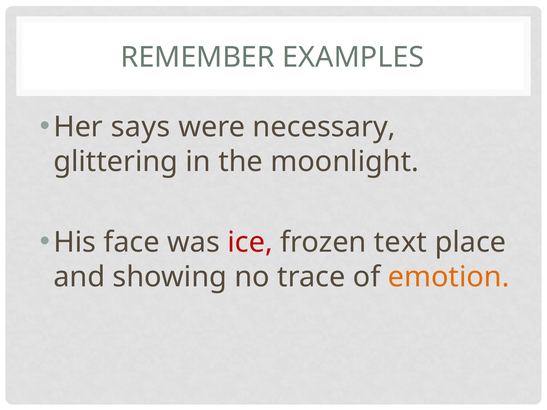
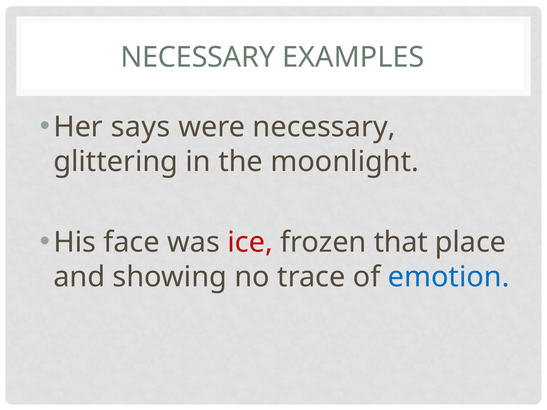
REMEMBER: REMEMBER -> NECESSARY (198, 58)
text: text -> that (401, 242)
emotion colour: orange -> blue (449, 277)
